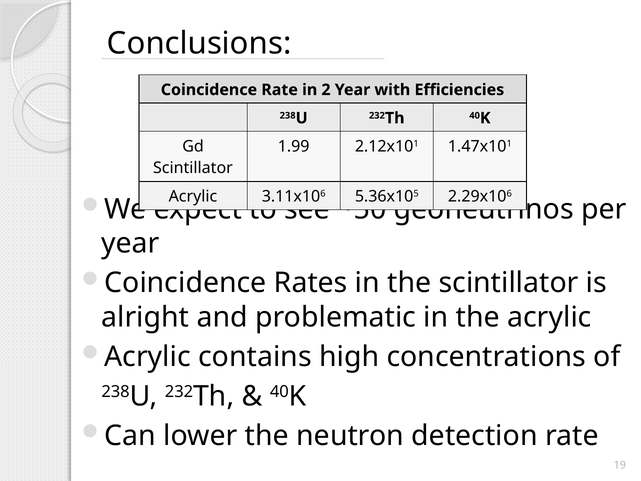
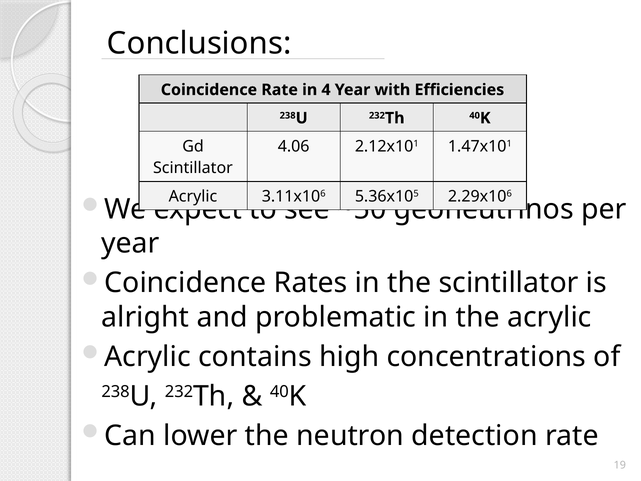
2: 2 -> 4 (326, 90)
1.99: 1.99 -> 4.06 (294, 146)
